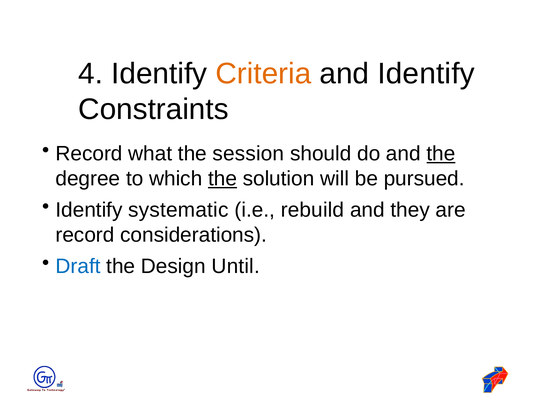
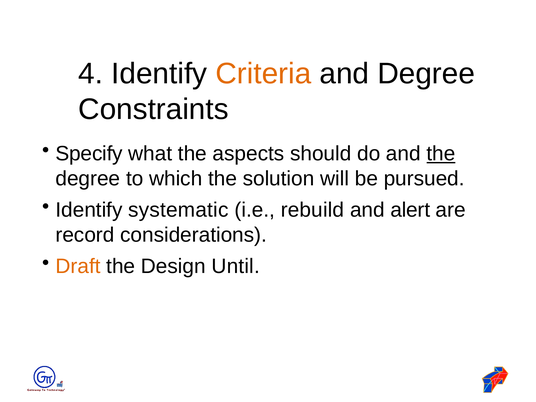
and Identify: Identify -> Degree (426, 74)
Record: Record -> Specify (89, 154)
session: session -> aspects (248, 154)
the underline: present -> none (223, 179)
they: they -> alert (410, 210)
Draft colour: blue -> orange (78, 266)
